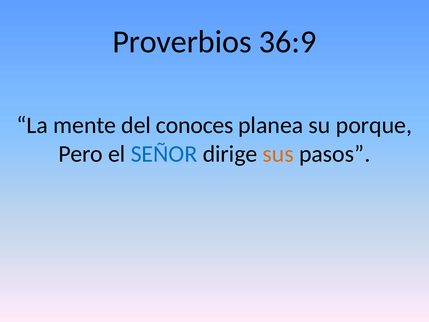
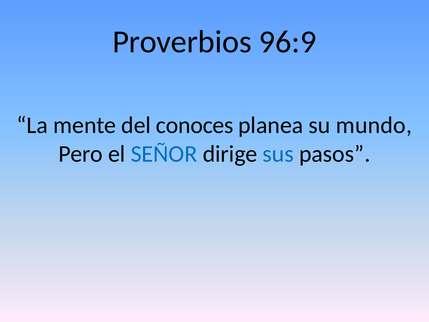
36:9: 36:9 -> 96:9 (288, 42)
porque: porque -> mundo (374, 125)
sus colour: orange -> blue (278, 154)
